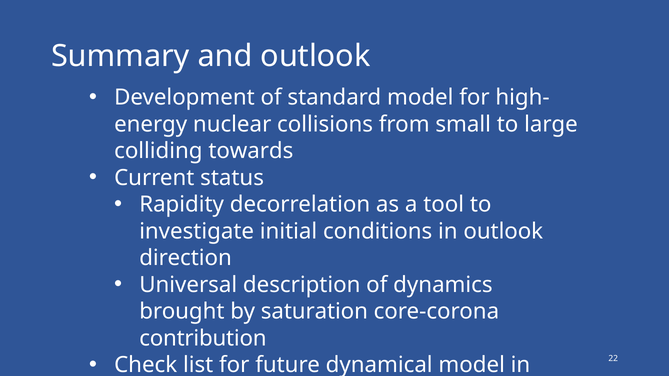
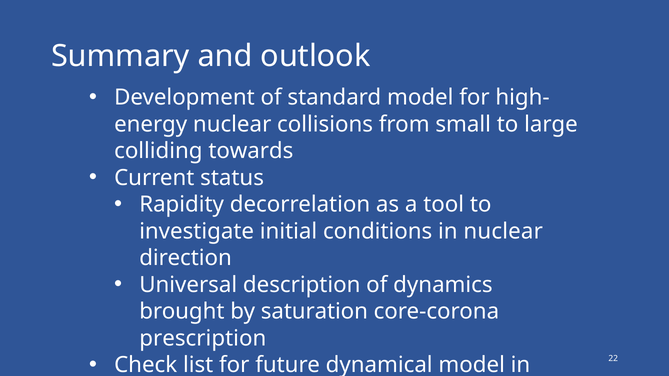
in outlook: outlook -> nuclear (503, 231)
contribution: contribution -> prescription (203, 339)
